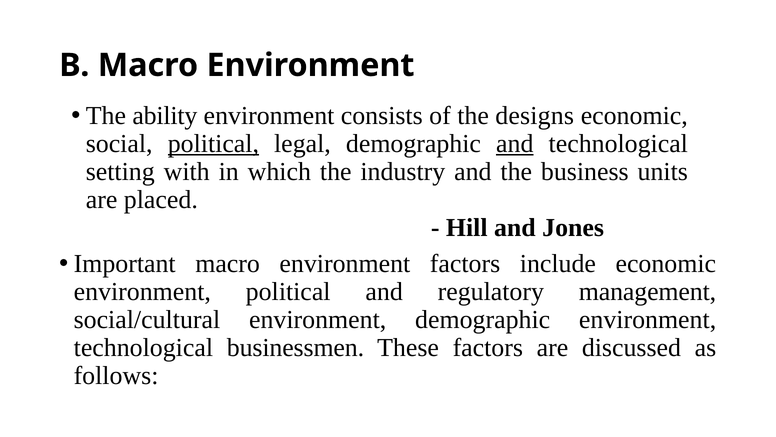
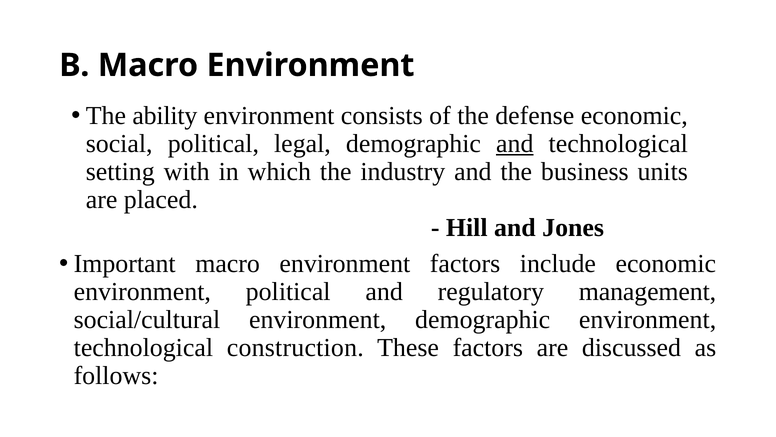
designs: designs -> defense (535, 116)
political underline: present -> none (213, 144)
businessmen: businessmen -> construction (295, 347)
